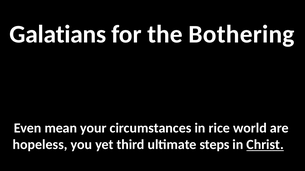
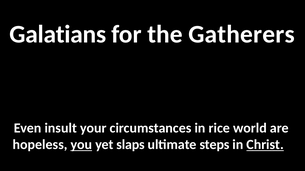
Bothering: Bothering -> Gatherers (241, 34)
mean: mean -> insult (61, 128)
you underline: none -> present (81, 145)
third: third -> slaps (131, 145)
